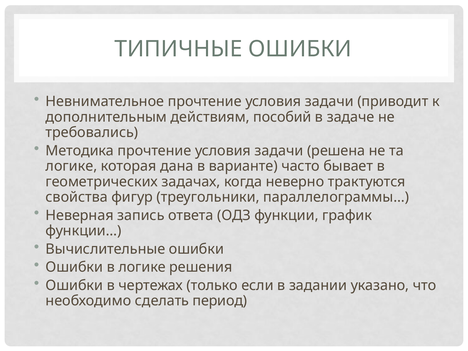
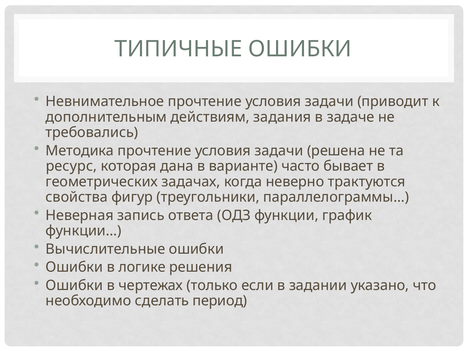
пособий: пособий -> задания (282, 117)
логике: логике -> ресурс (71, 166)
